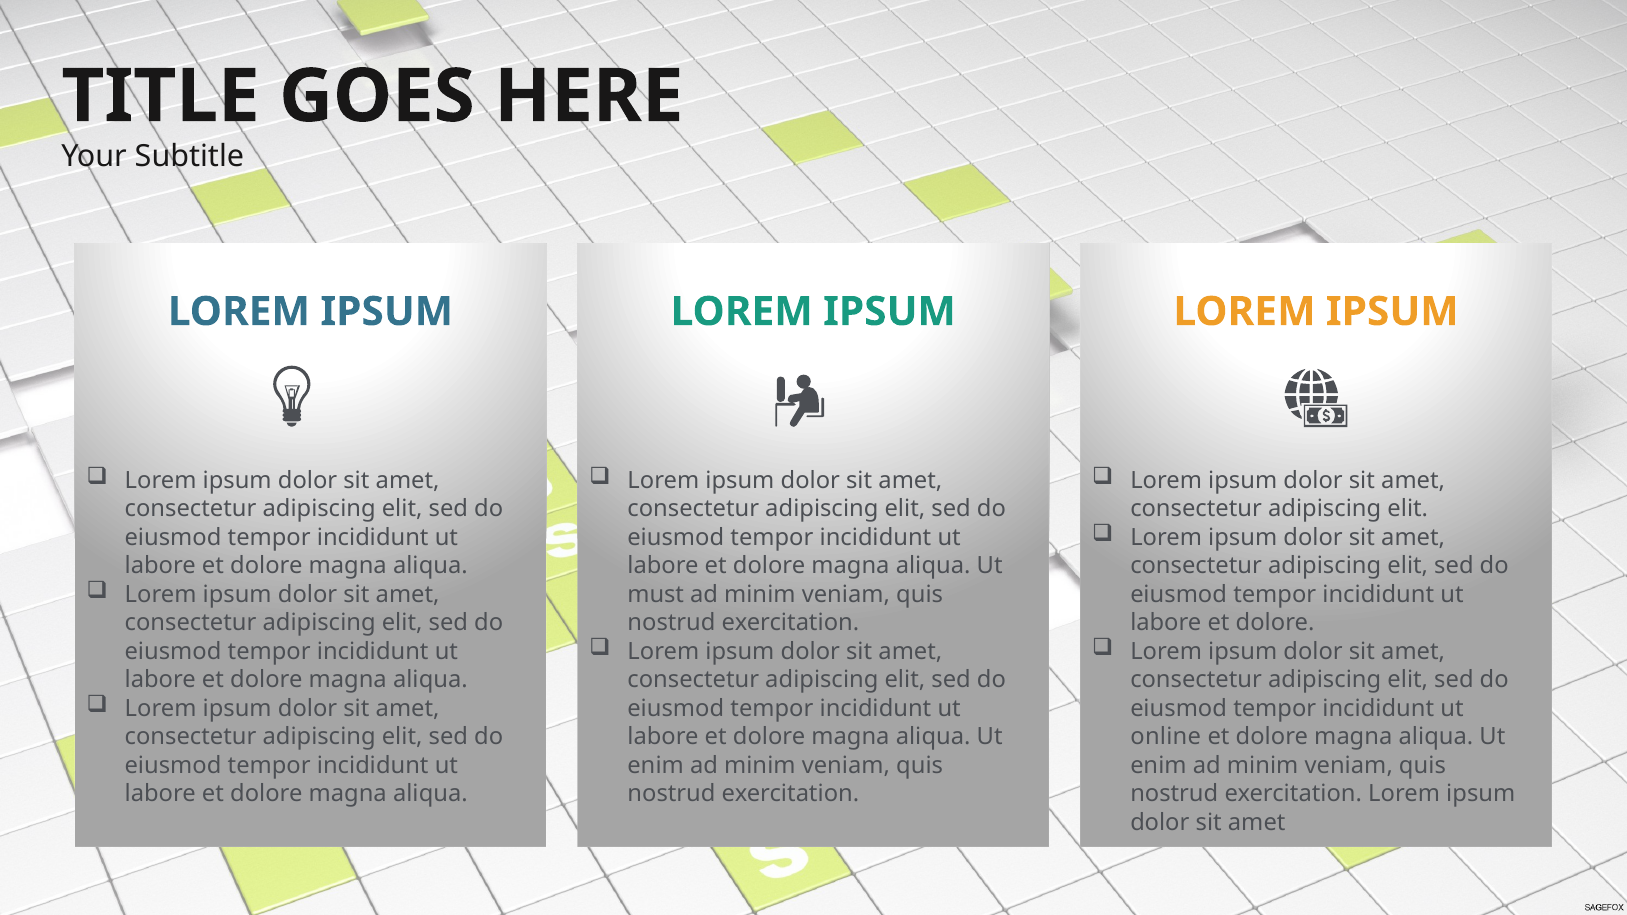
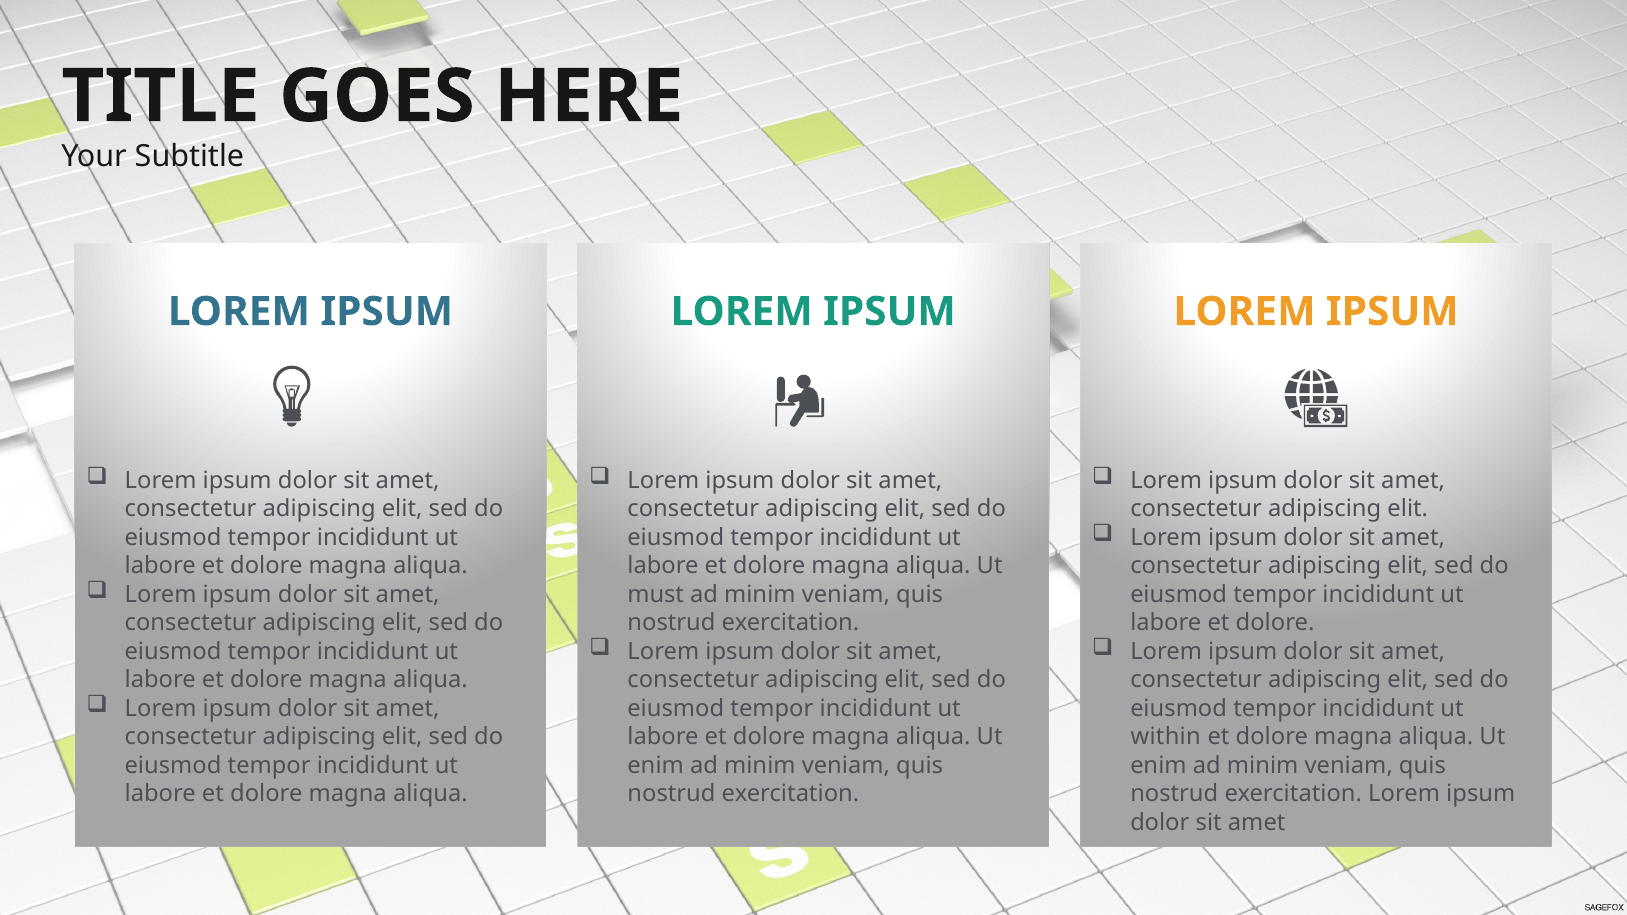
online: online -> within (1166, 737)
